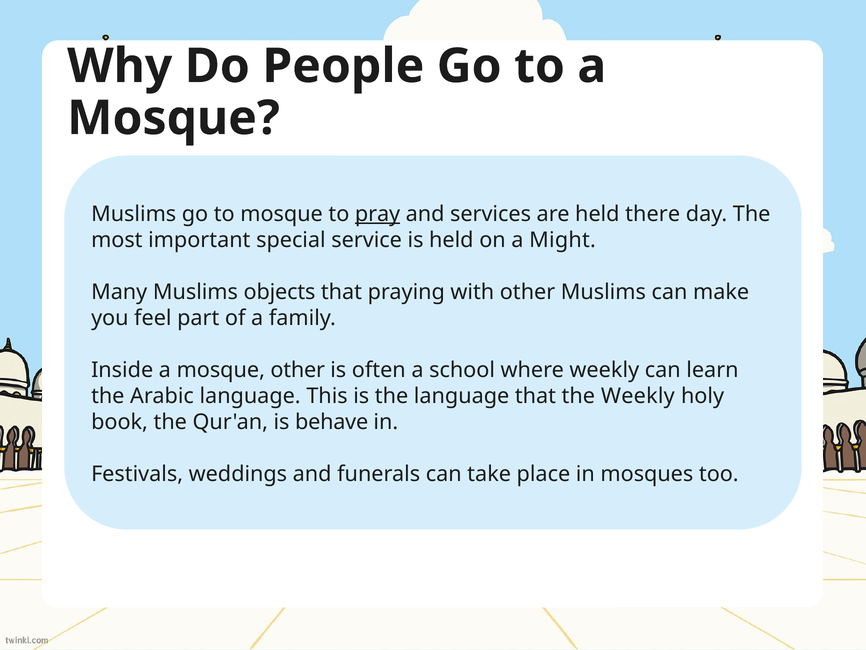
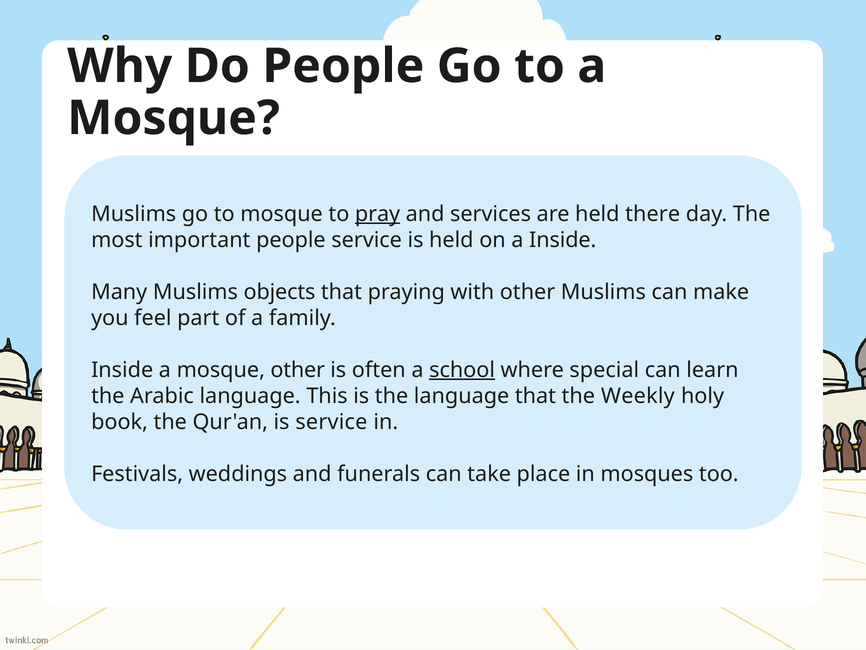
important special: special -> people (291, 240)
a Might: Might -> Inside (563, 240)
school underline: none -> present (462, 370)
where weekly: weekly -> special (604, 370)
is behave: behave -> service (331, 422)
